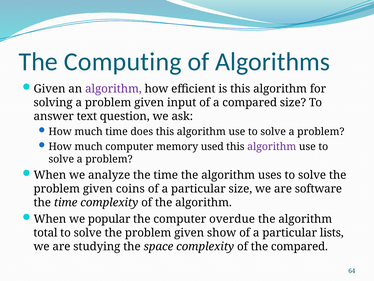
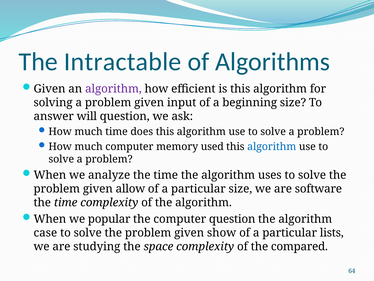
Computing: Computing -> Intractable (123, 62)
a compared: compared -> beginning (250, 102)
text: text -> will (87, 116)
algorithm colour: purple -> blue (272, 147)
coins: coins -> allow (130, 189)
computer overdue: overdue -> question (232, 219)
total: total -> case (45, 232)
